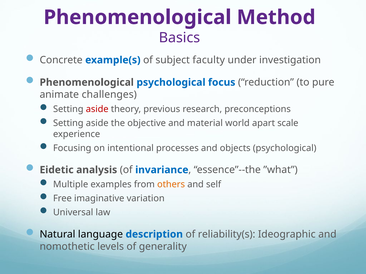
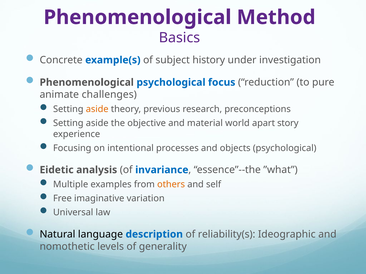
faculty: faculty -> history (209, 60)
aside colour: red -> orange (97, 109)
scale: scale -> story (288, 123)
